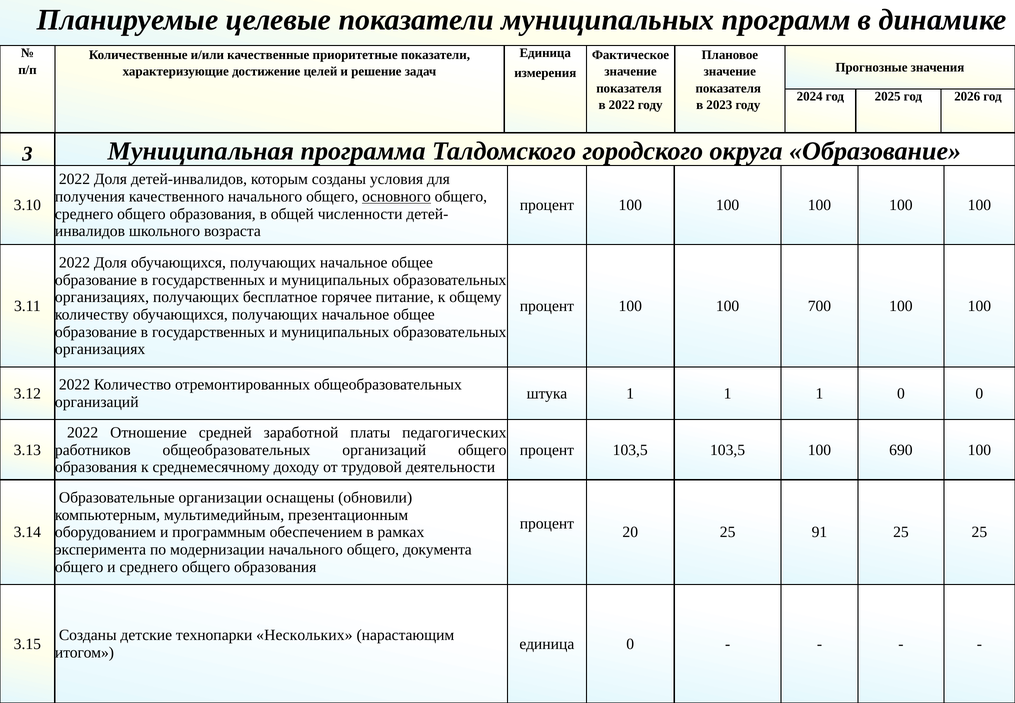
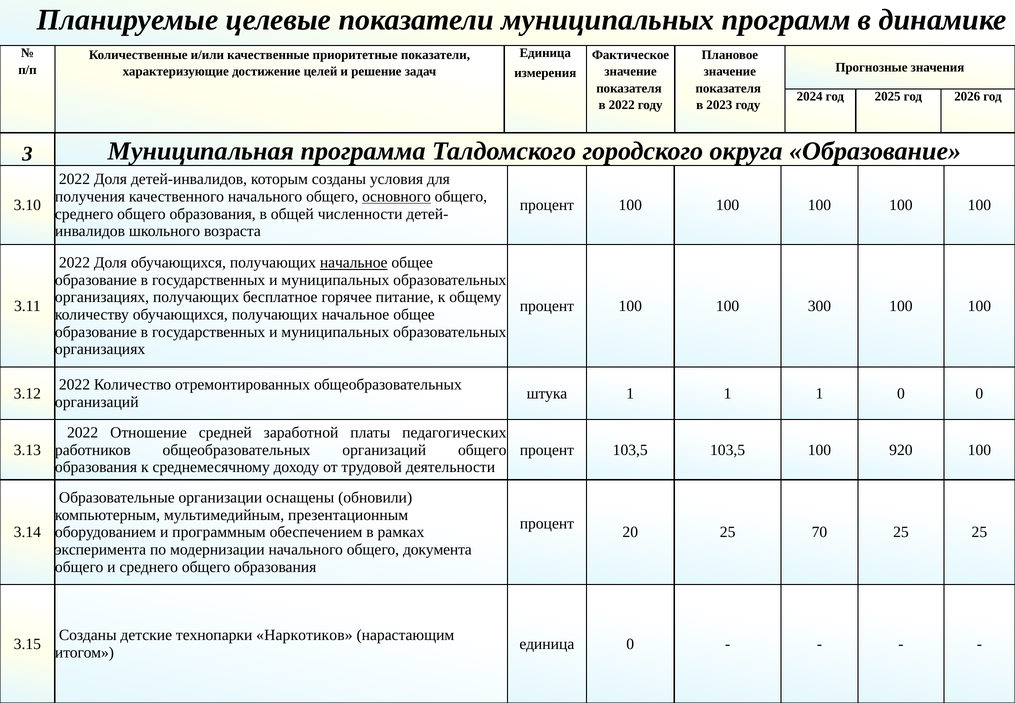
начальное underline: none -> present (354, 262)
700: 700 -> 300 (819, 306)
690: 690 -> 920 (901, 450)
91: 91 -> 70 (819, 532)
Нескольких: Нескольких -> Наркотиков (304, 635)
